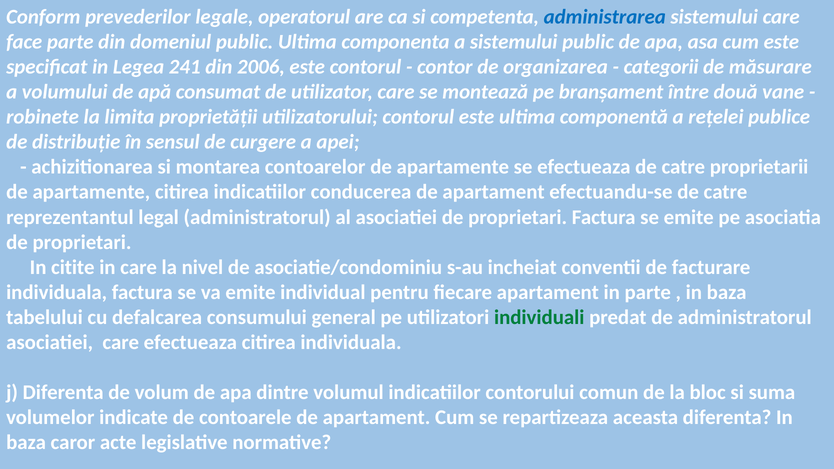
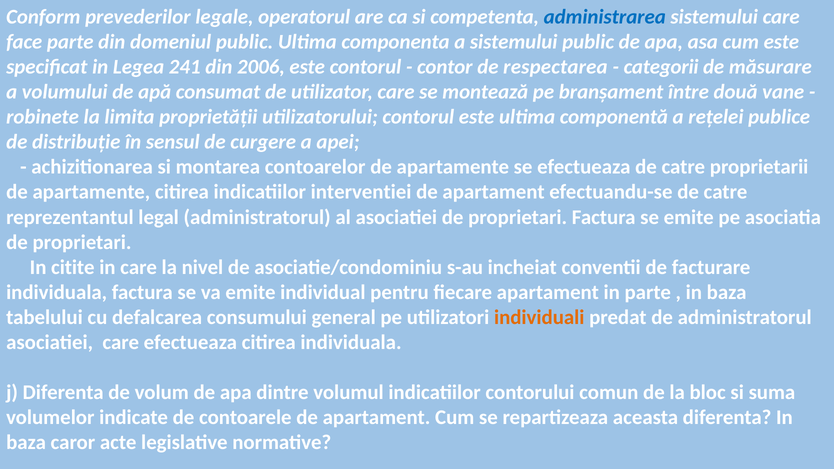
organizarea: organizarea -> respectarea (555, 67)
conducerea: conducerea -> interventiei (361, 192)
individuali colour: green -> orange (539, 317)
